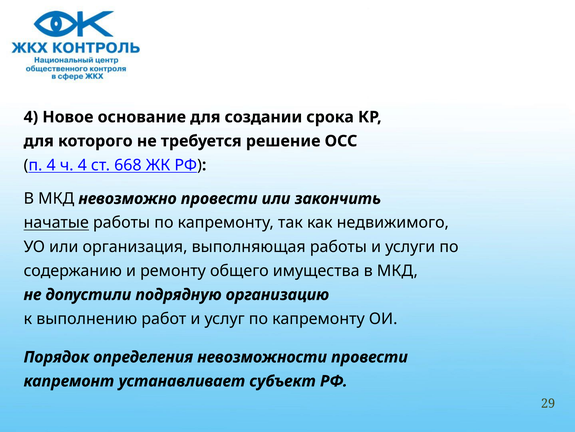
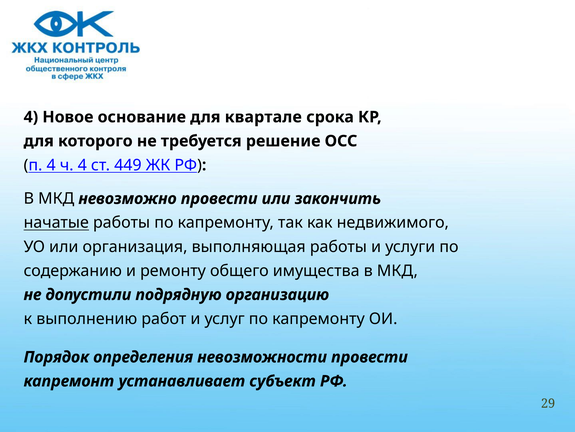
создании: создании -> квартале (263, 117)
668: 668 -> 449 (128, 165)
